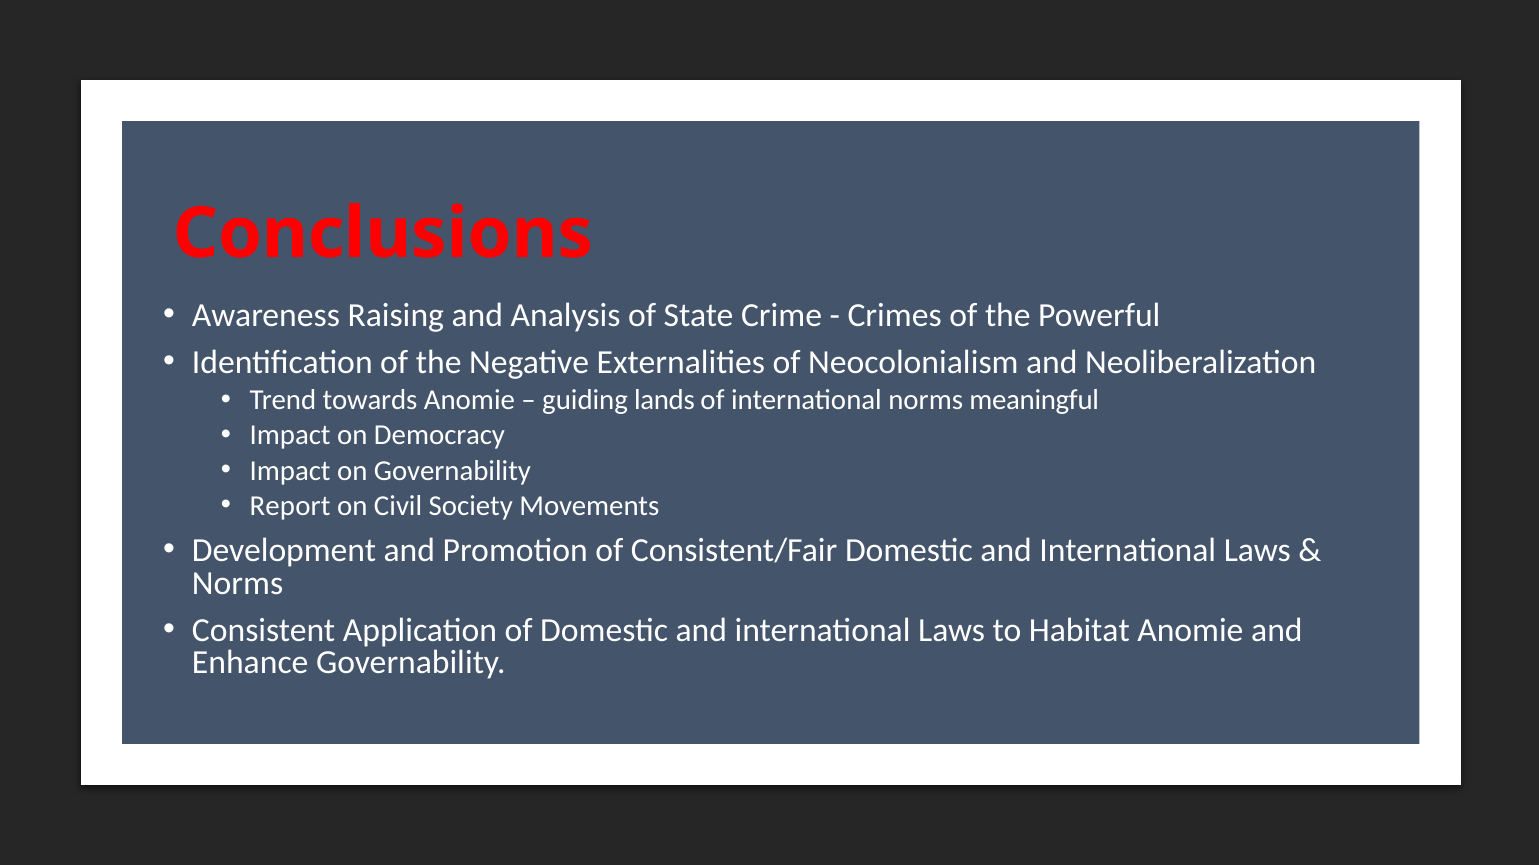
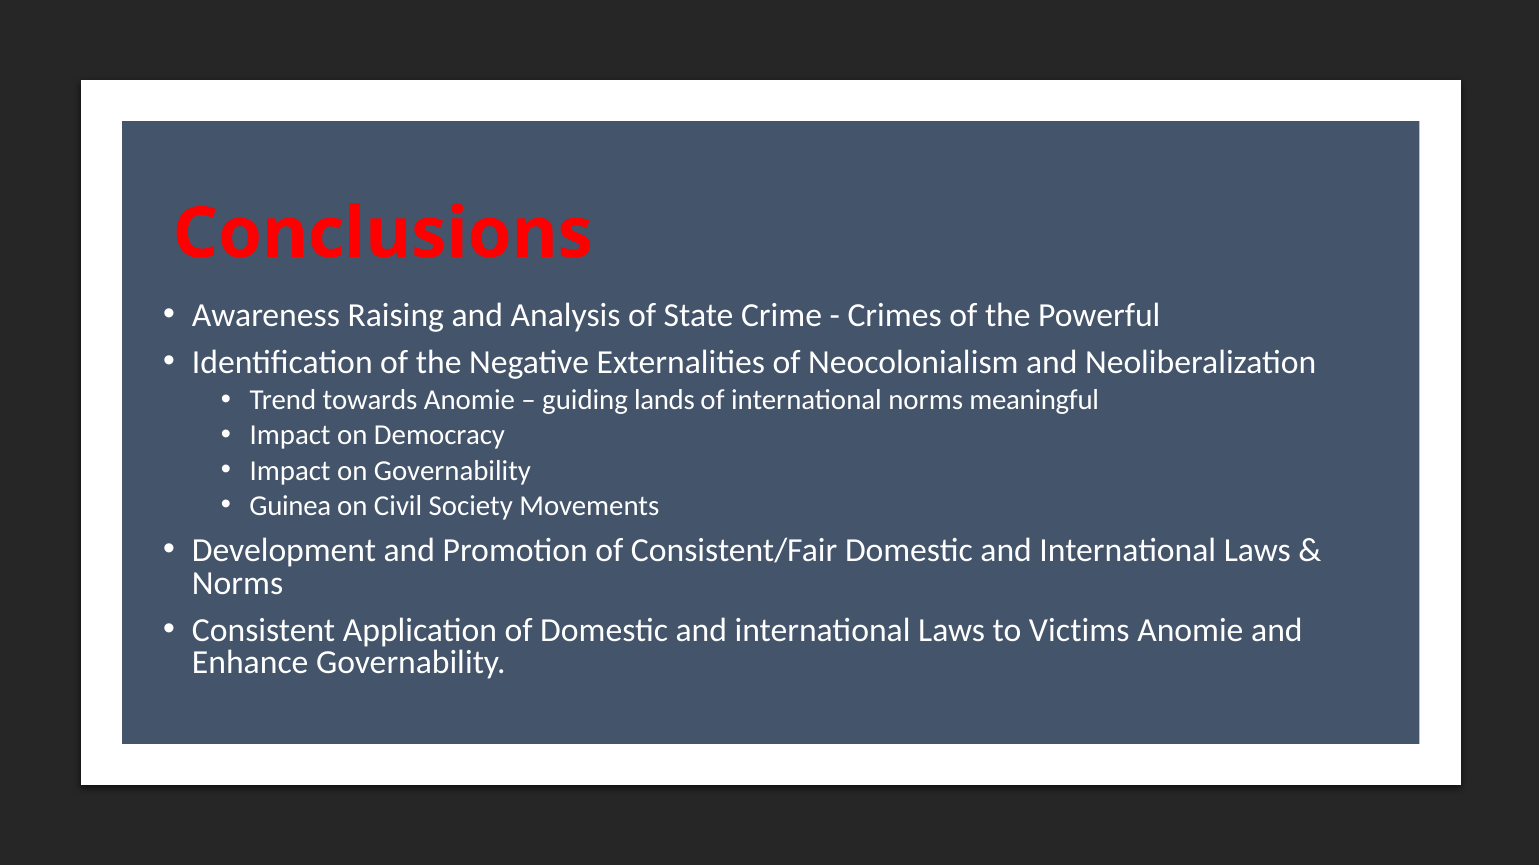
Report: Report -> Guinea (290, 506)
Habitat: Habitat -> Victims (1079, 631)
